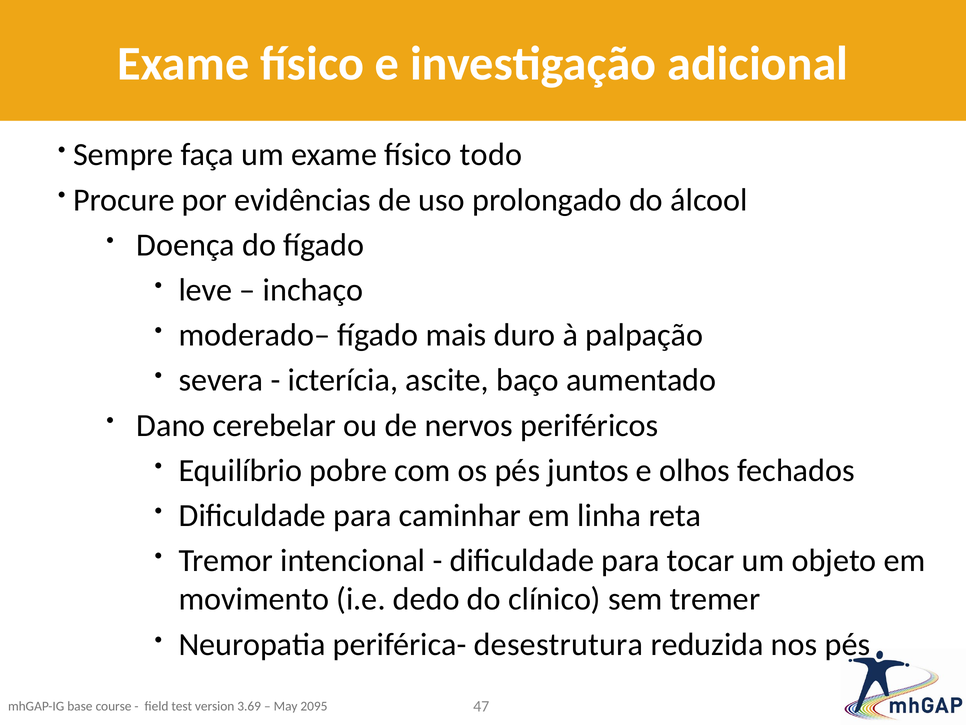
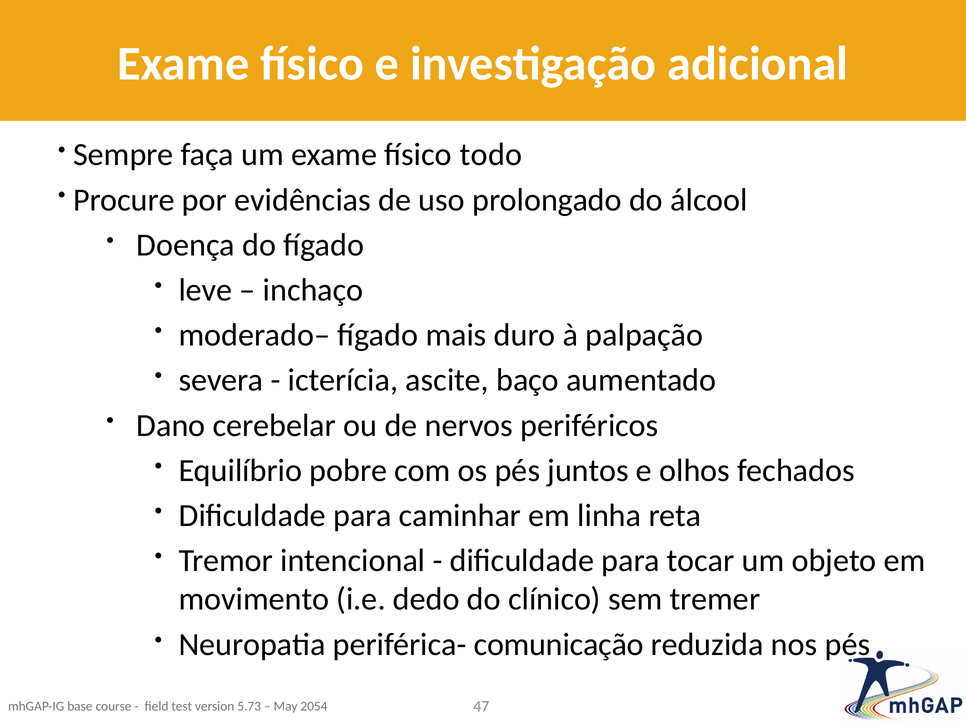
desestrutura: desestrutura -> comunicação (559, 644)
3.69: 3.69 -> 5.73 (249, 706)
2095: 2095 -> 2054 (314, 706)
